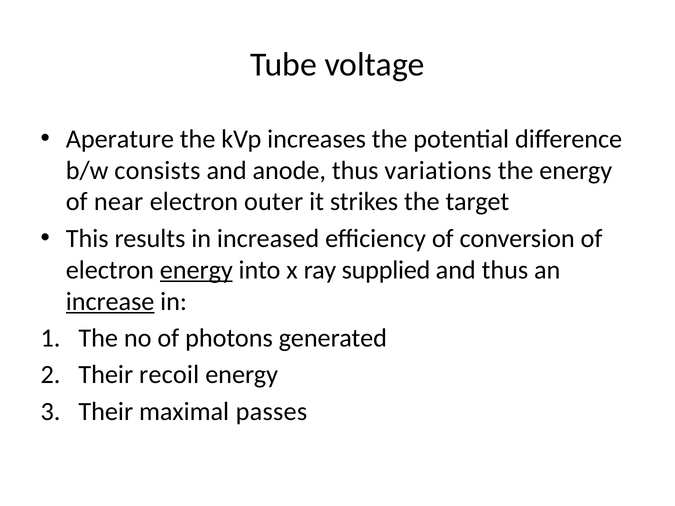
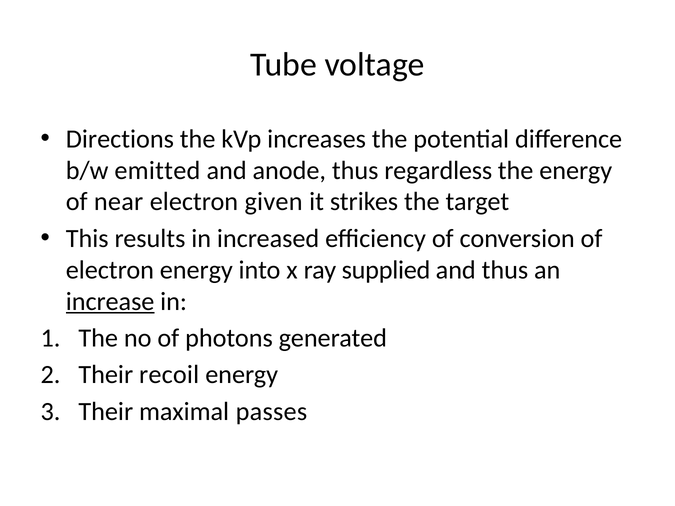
Aperature: Aperature -> Directions (120, 139)
consists: consists -> emitted (157, 170)
variations: variations -> regardless (438, 170)
outer: outer -> given (274, 202)
energy underline: present -> none (196, 270)
